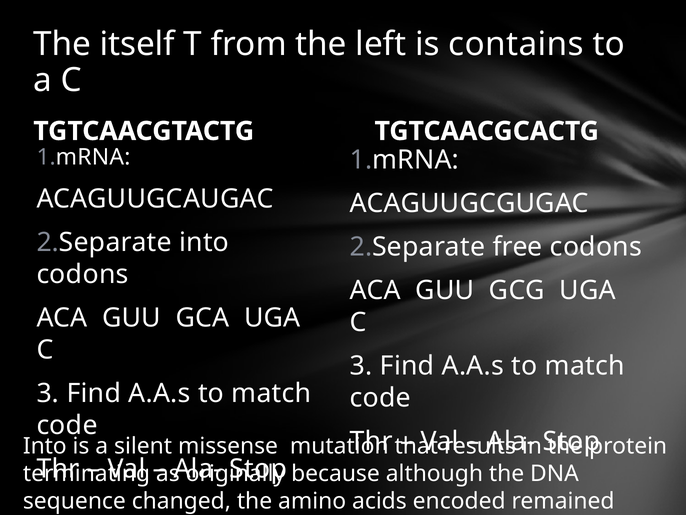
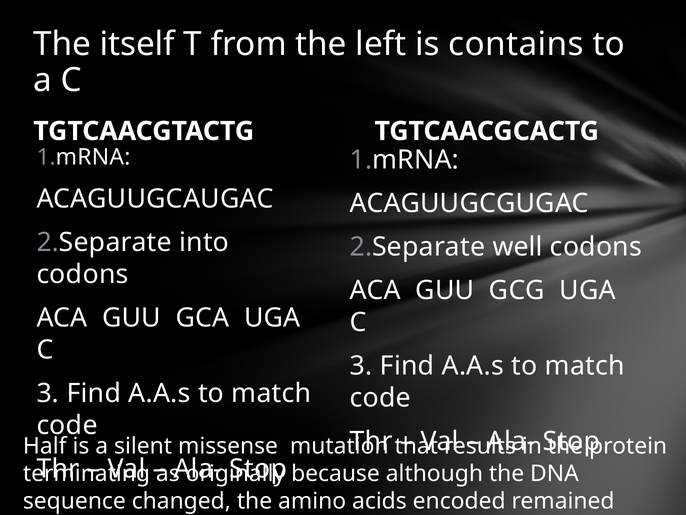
free: free -> well (517, 247)
Into: Into -> Half (45, 446)
